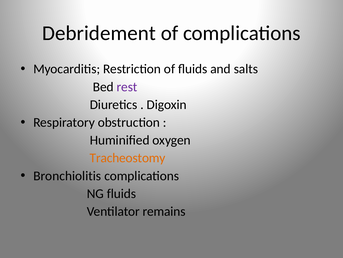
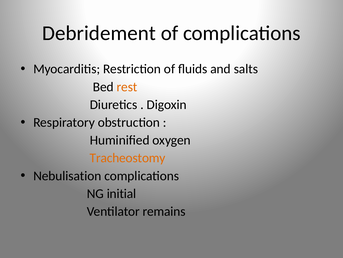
rest colour: purple -> orange (127, 87)
Bronchiolitis: Bronchiolitis -> Nebulisation (67, 175)
NG fluids: fluids -> initial (121, 193)
